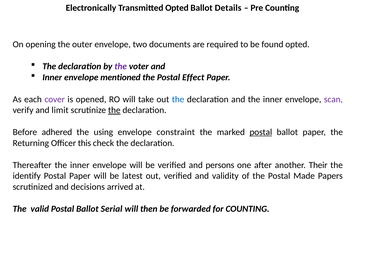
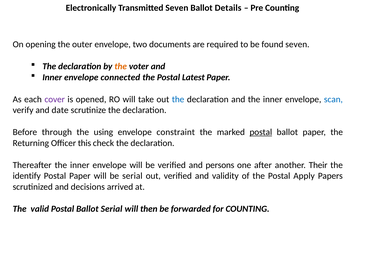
Transmitted Opted: Opted -> Seven (177, 8)
found opted: opted -> seven (297, 44)
the colour: purple -> orange (121, 66)
mentioned: mentioned -> connected (120, 77)
Effect: Effect -> Latest (193, 77)
scan colour: purple -> blue (333, 99)
limit: limit -> date (60, 110)
the underline: present -> none (114, 110)
adhered: adhered -> through (57, 132)
be latest: latest -> serial (132, 176)
Made: Made -> Apply (304, 176)
